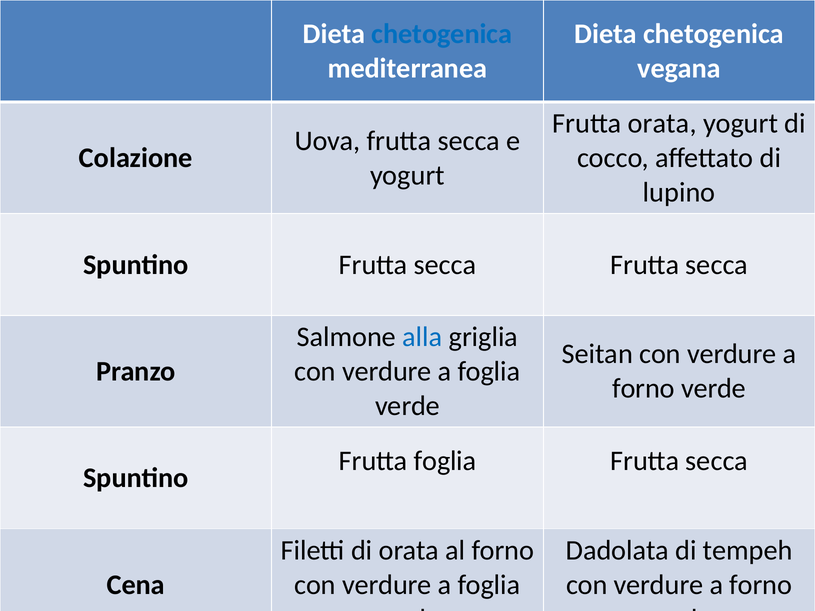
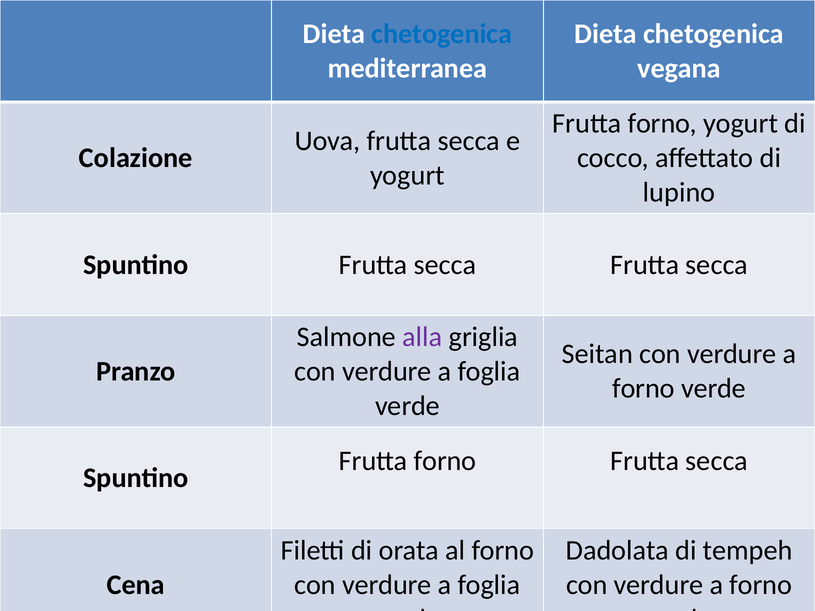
orata: orata -> forno (662, 123)
alla colour: blue -> purple (422, 337)
foglia: foglia -> forno (445, 461)
